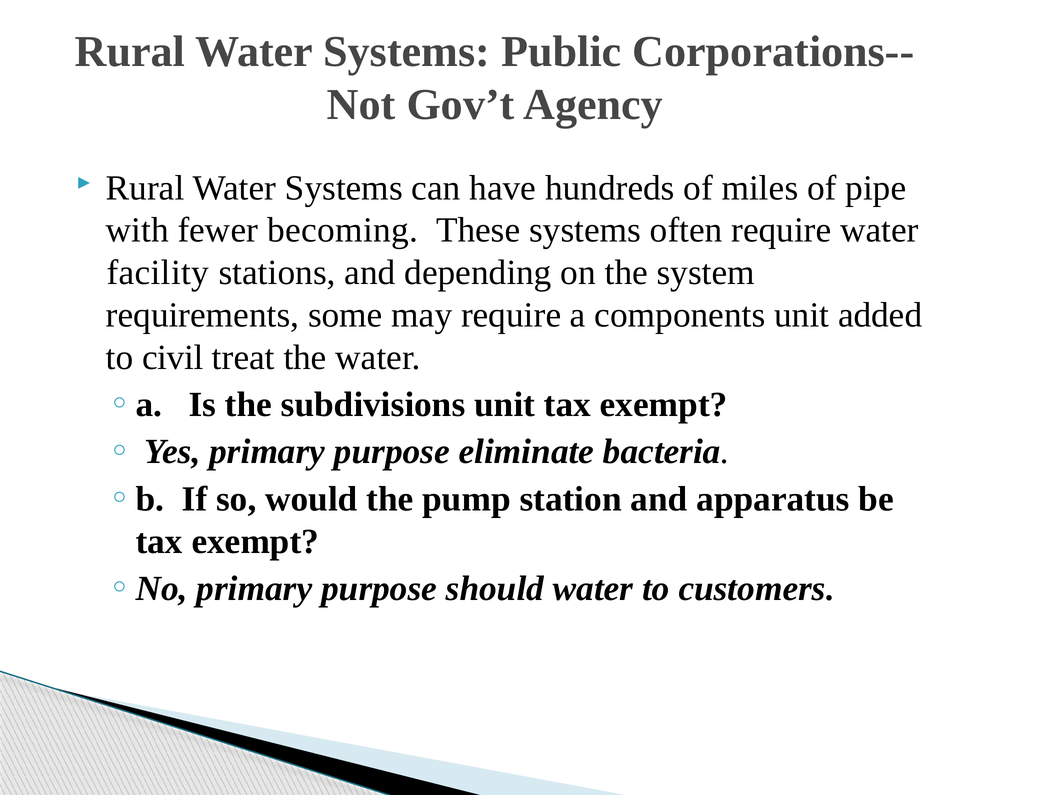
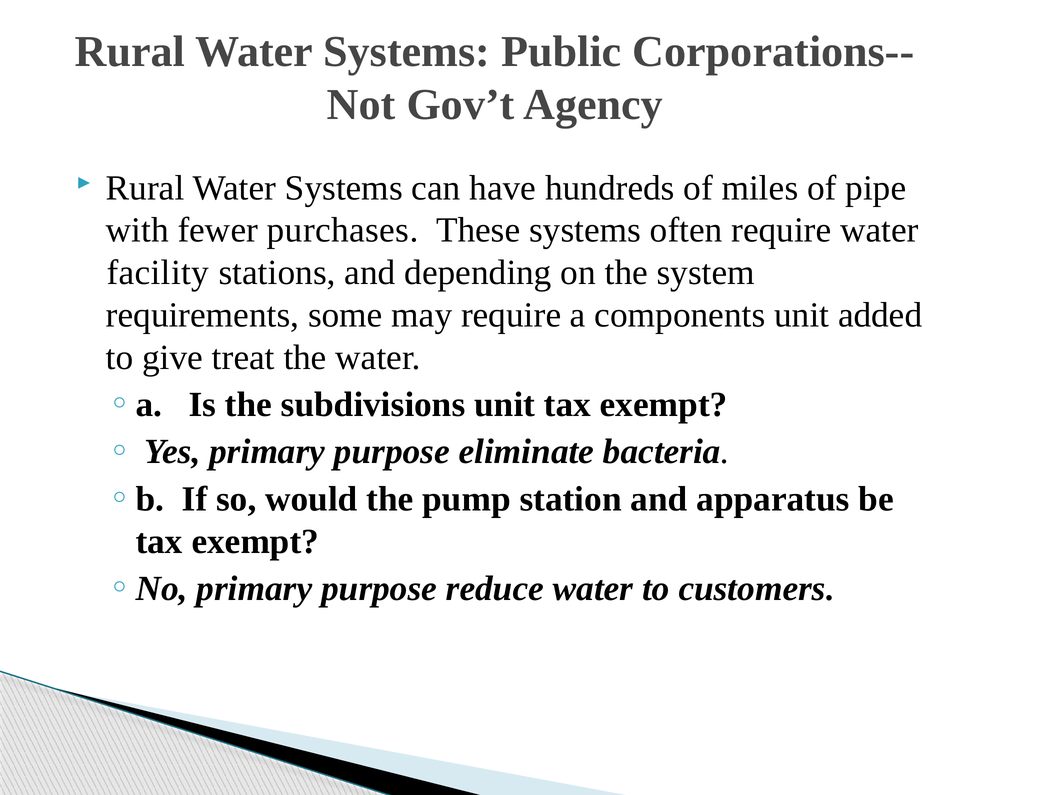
becoming: becoming -> purchases (343, 231)
civil: civil -> give (173, 358)
should: should -> reduce (495, 589)
